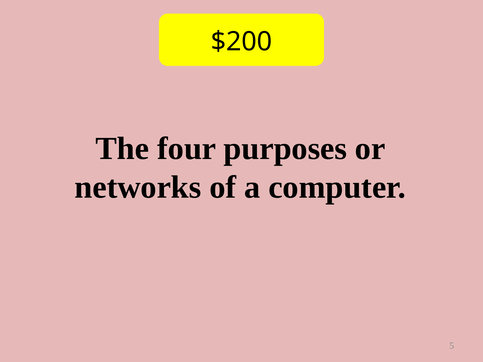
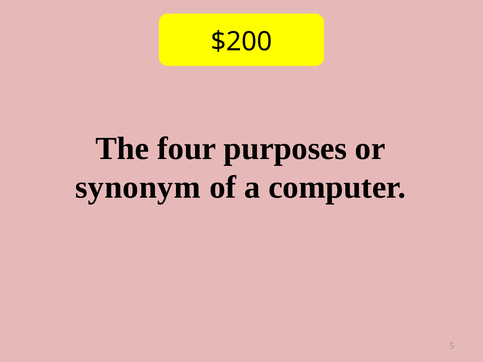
networks: networks -> synonym (138, 187)
